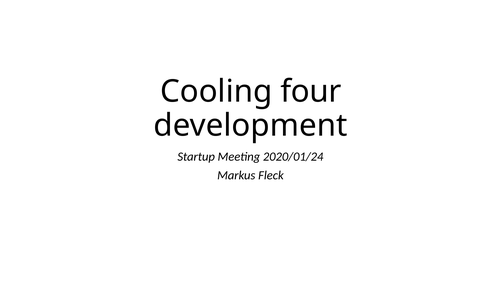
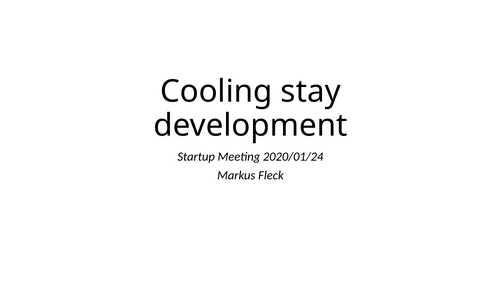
four: four -> stay (311, 91)
